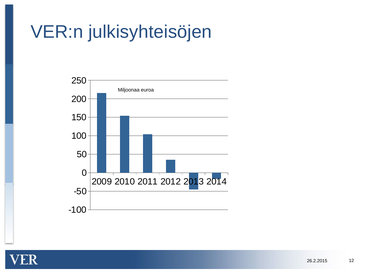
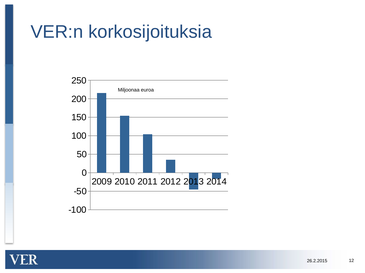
julkisyhteisöjen: julkisyhteisöjen -> korkosijoituksia (150, 32)
